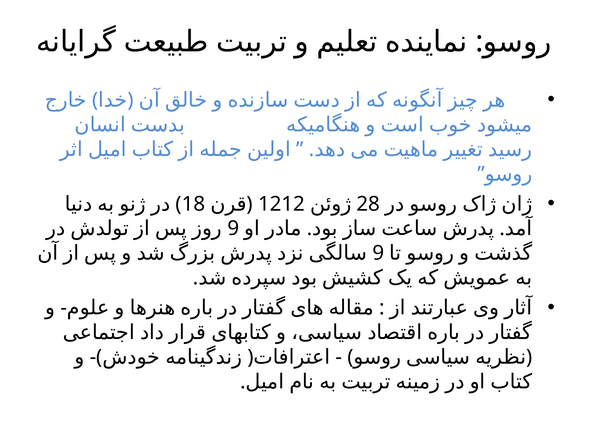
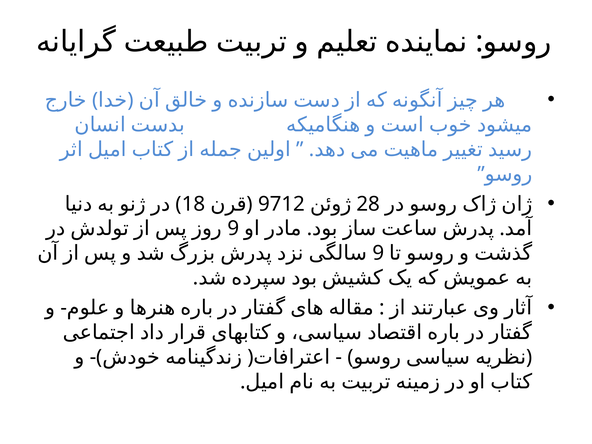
1212: 1212 -> 9712 (281, 204)
